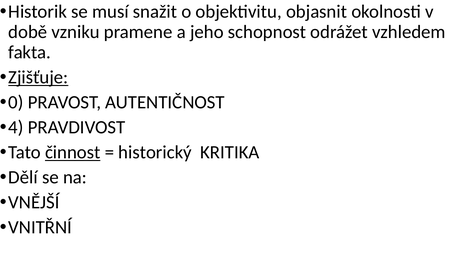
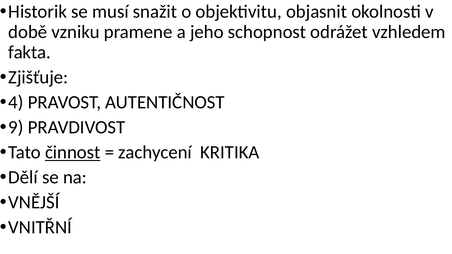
Zjišťuje underline: present -> none (38, 77)
0: 0 -> 4 (16, 102)
4: 4 -> 9 (16, 128)
historický: historický -> zachycení (155, 153)
